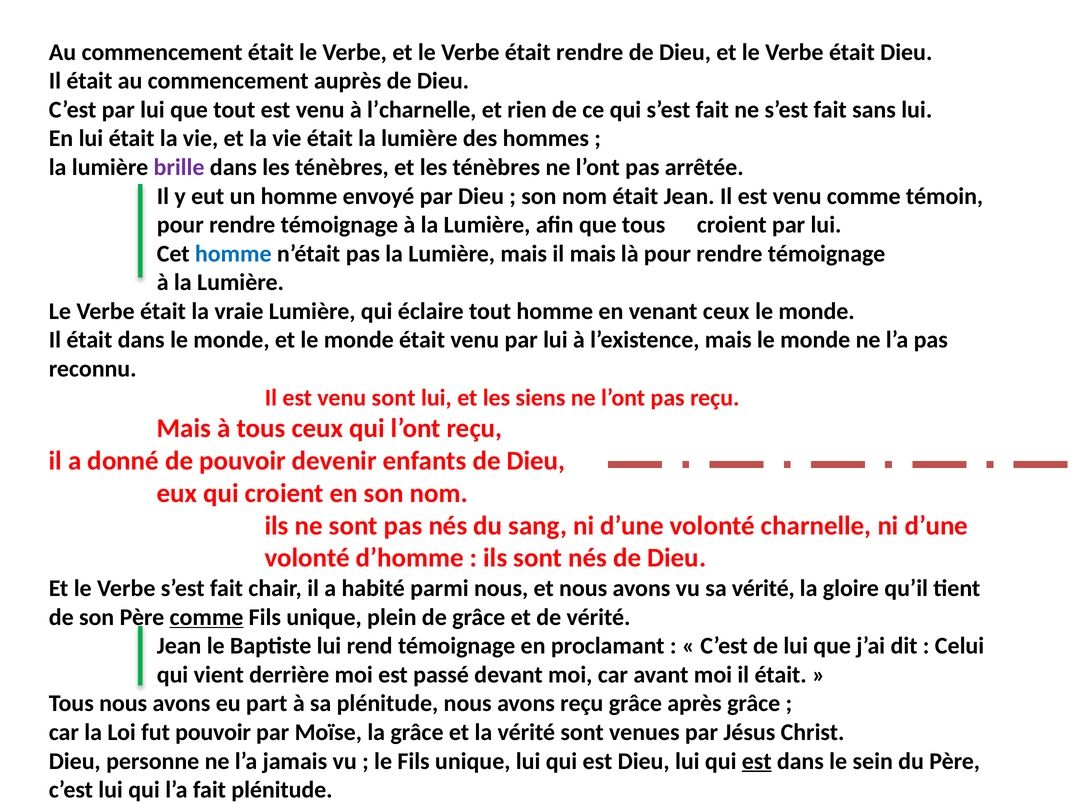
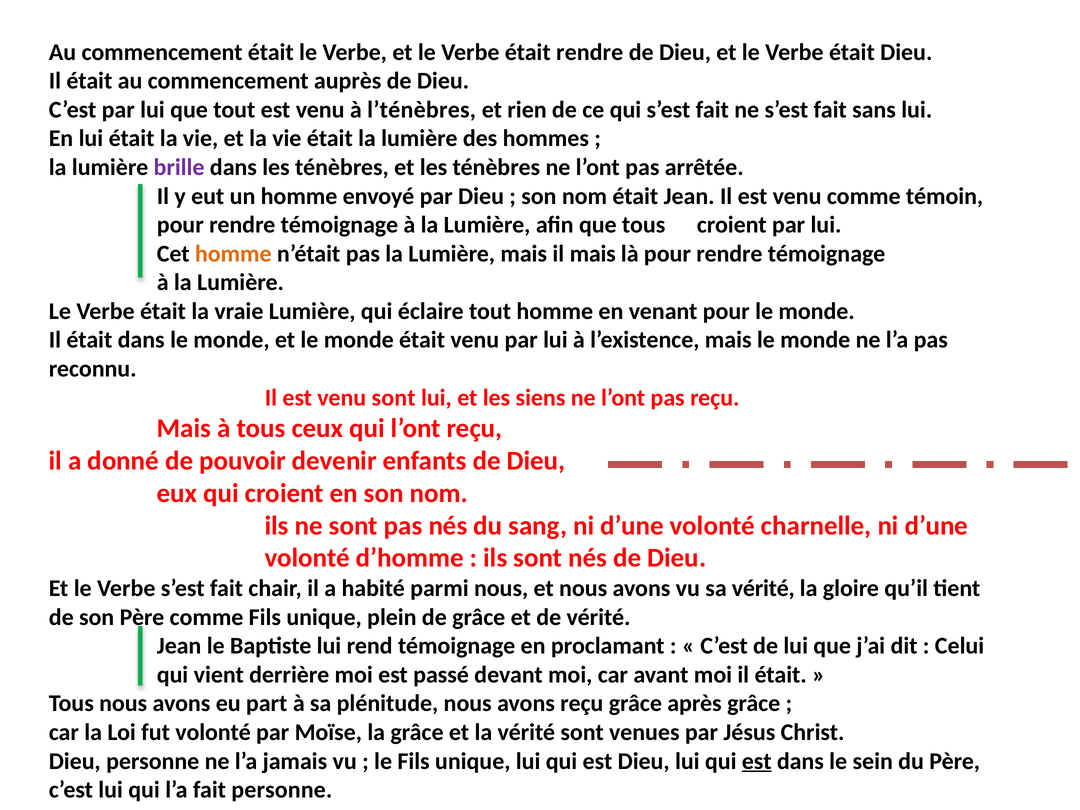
l’charnelle: l’charnelle -> l’ténèbres (422, 110)
homme colour: blue -> orange (233, 254)
venant ceux: ceux -> pour (726, 311)
comme underline: present -> none (207, 617)
fut pouvoir: pouvoir -> volonté (213, 732)
fait plénitude: plénitude -> personne (282, 790)
